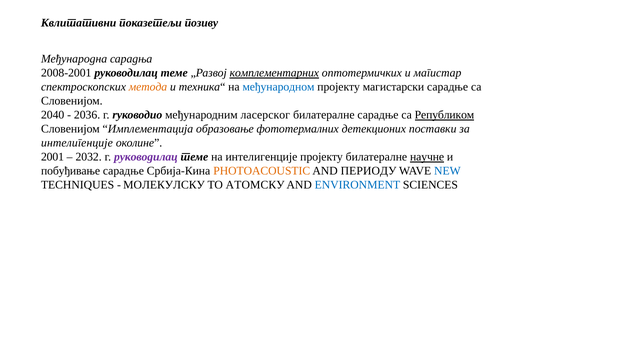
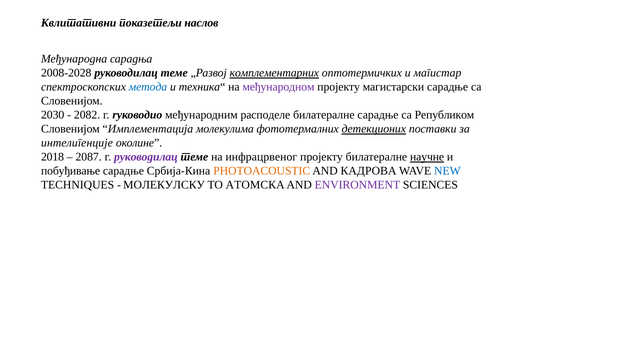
позиву: позиву -> наслов (201, 23)
2008-2001: 2008-2001 -> 2008-2028 (66, 73)
метода colour: orange -> blue (148, 87)
међународном colour: blue -> purple (278, 87)
2040: 2040 -> 2030 (53, 115)
2036: 2036 -> 2082 (87, 115)
ласерског: ласерског -> расподеле (265, 115)
Републиком underline: present -> none (444, 115)
образовање: образовање -> молекулима (225, 129)
детекционих underline: none -> present (374, 129)
2001: 2001 -> 2018 (52, 157)
2032: 2032 -> 2087 (89, 157)
на интелигенције: интелигенције -> инфрацрвеног (261, 157)
ПЕРИОДУ: ПЕРИОДУ -> КАДРОВА (369, 171)
АТОМСКУ: АТОМСКУ -> АТОМСКА (255, 185)
ENVIRONMENT colour: blue -> purple (357, 185)
